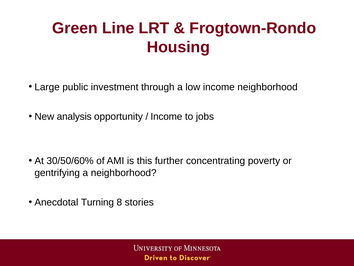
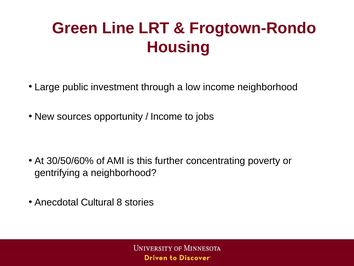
analysis: analysis -> sources (74, 116)
Turning: Turning -> Cultural (97, 202)
